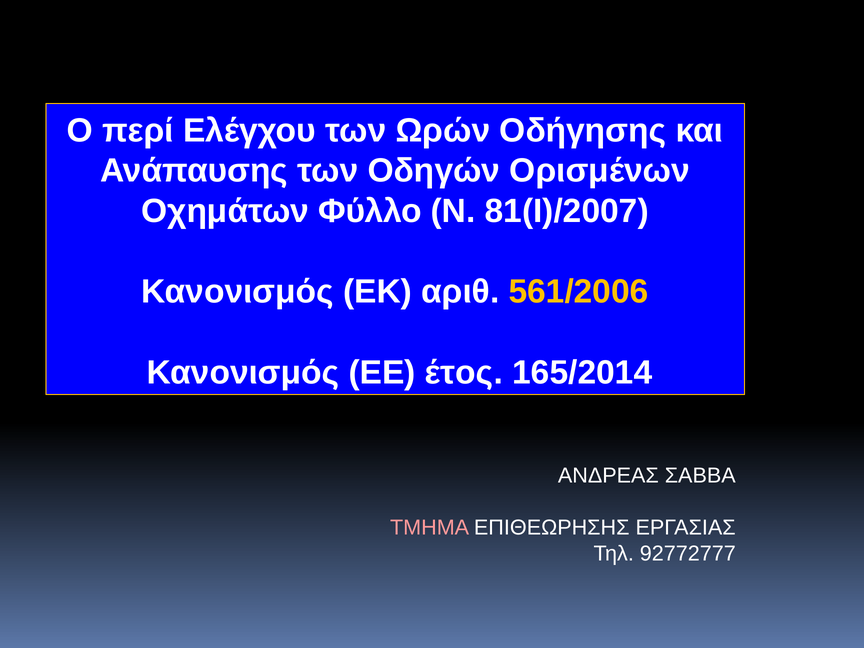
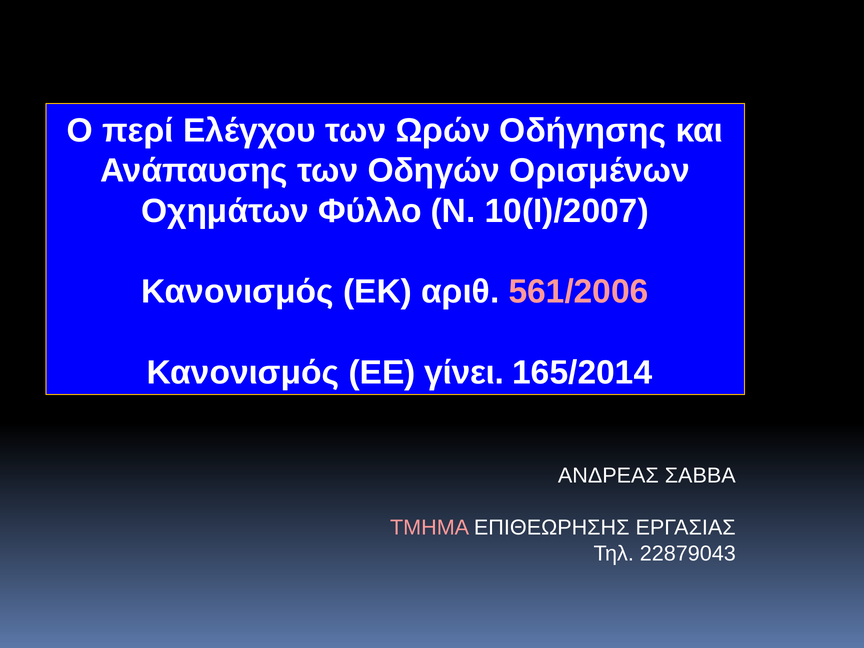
81(Ι)/2007: 81(Ι)/2007 -> 10(Ι)/2007 (567, 211)
561/2006 colour: yellow -> pink (579, 292)
έτος: έτος -> γίνει (464, 372)
92772777: 92772777 -> 22879043 (688, 553)
